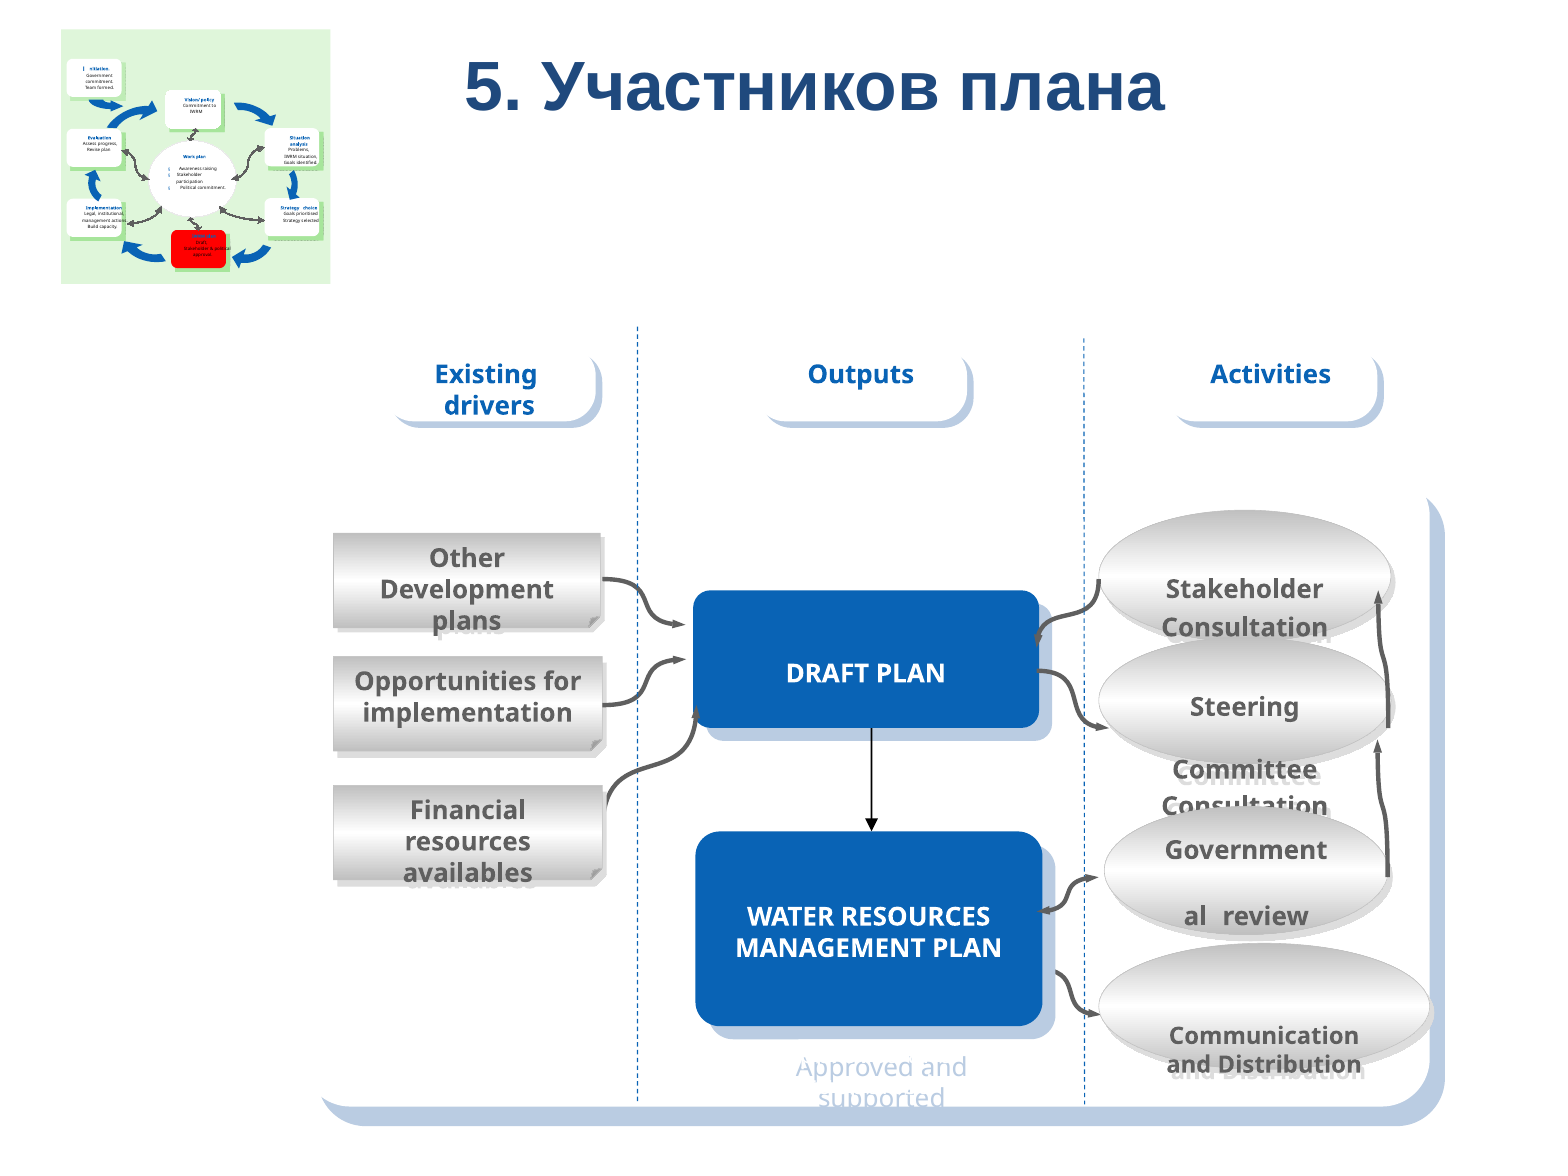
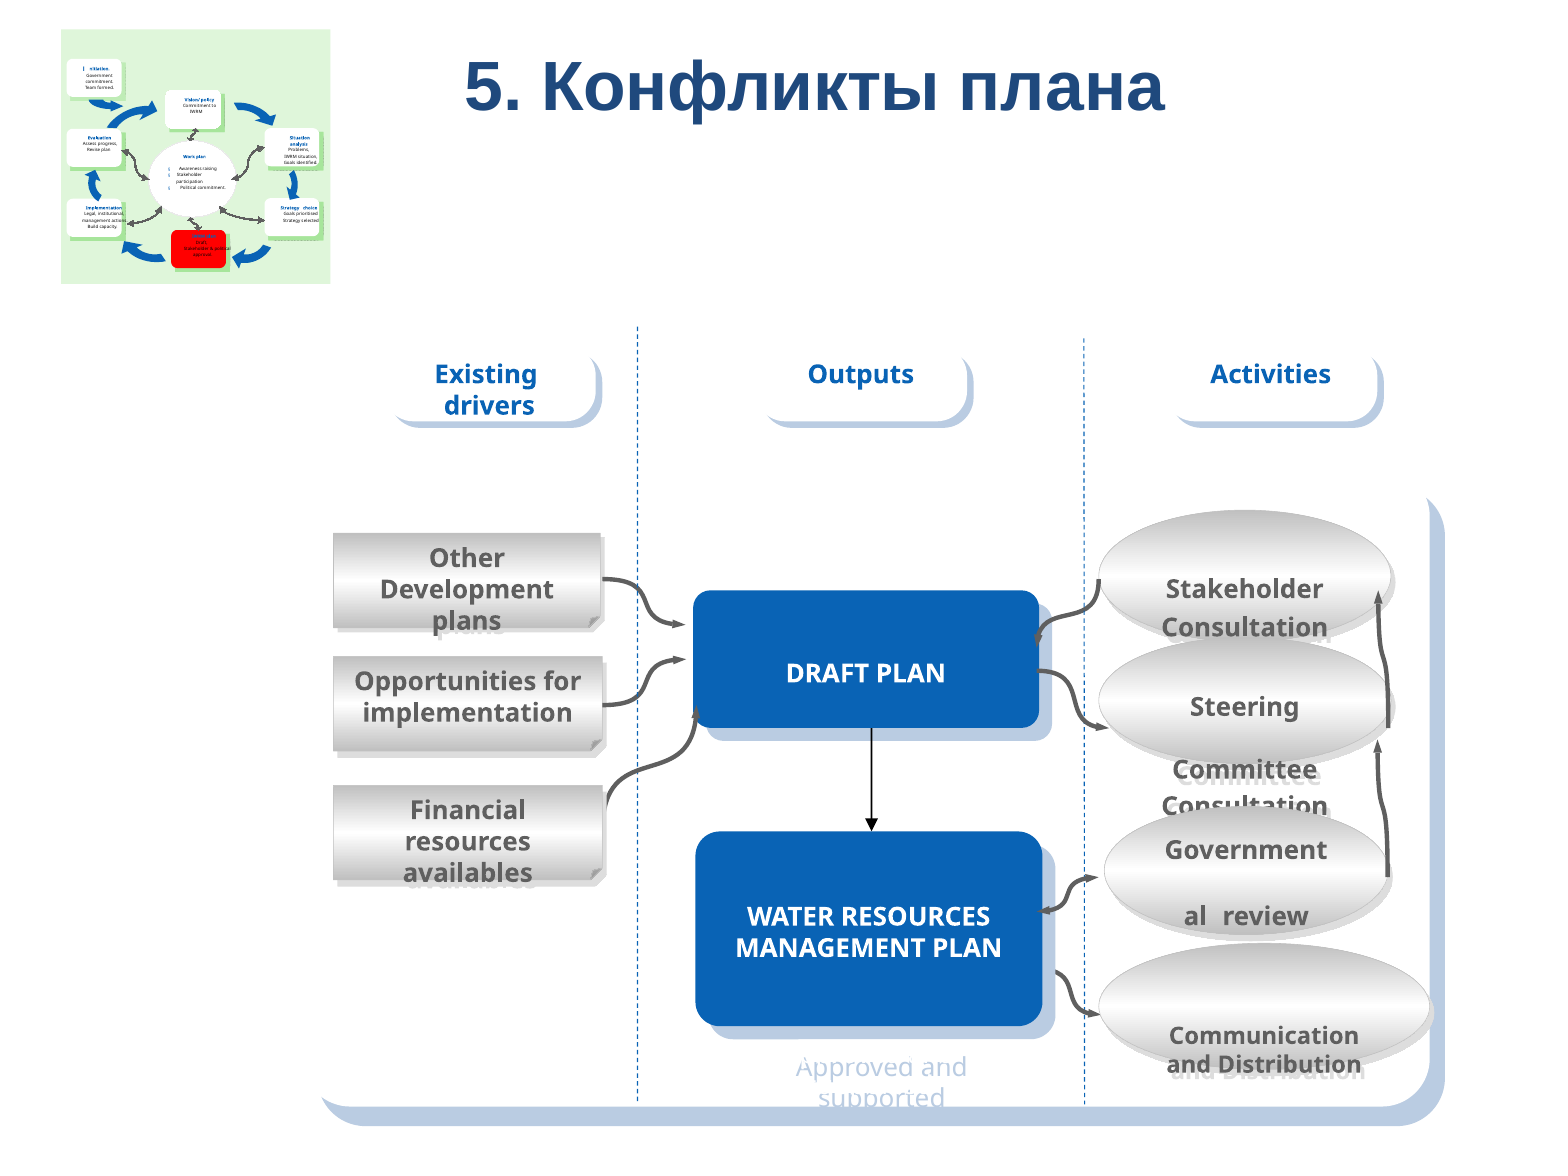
Участников: Участников -> Конфликты (741, 87)
